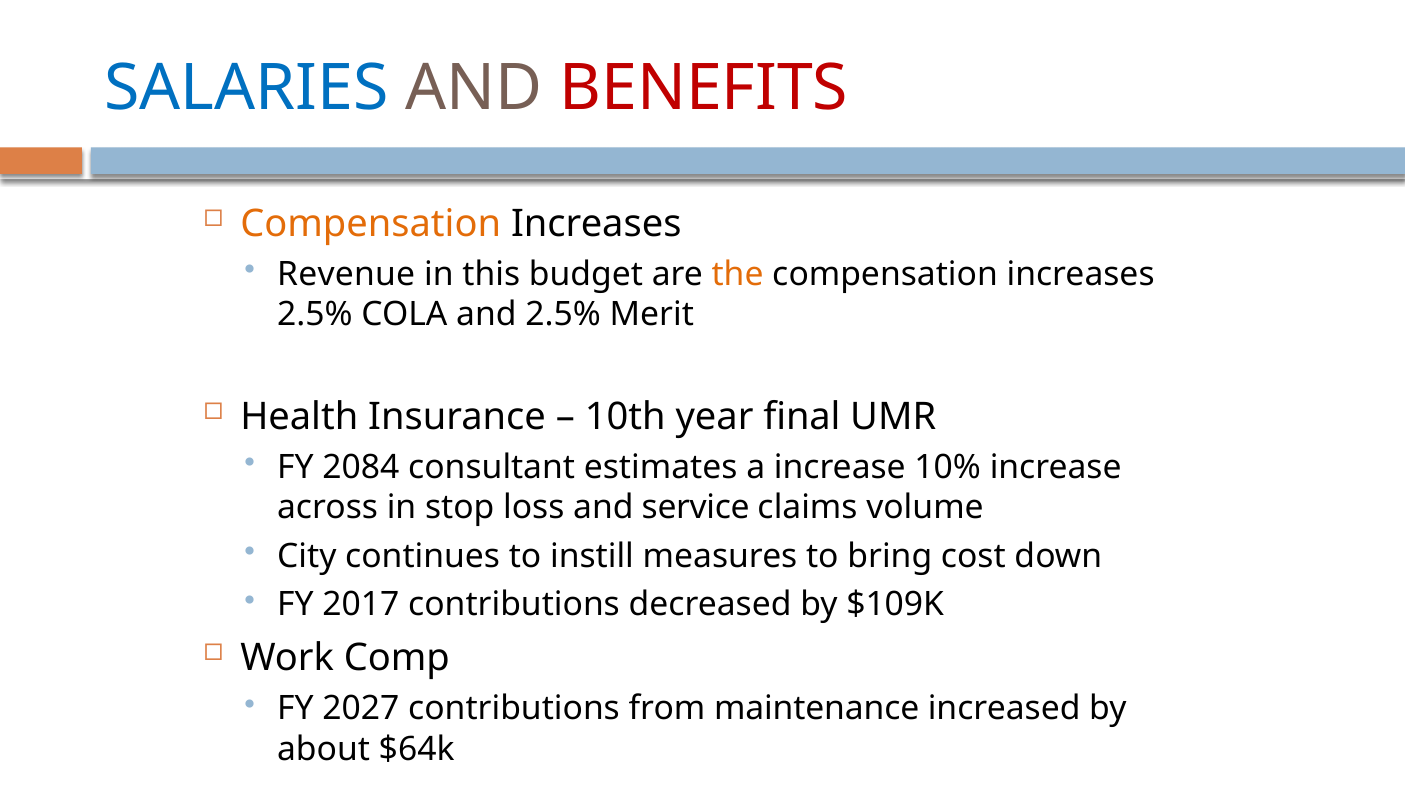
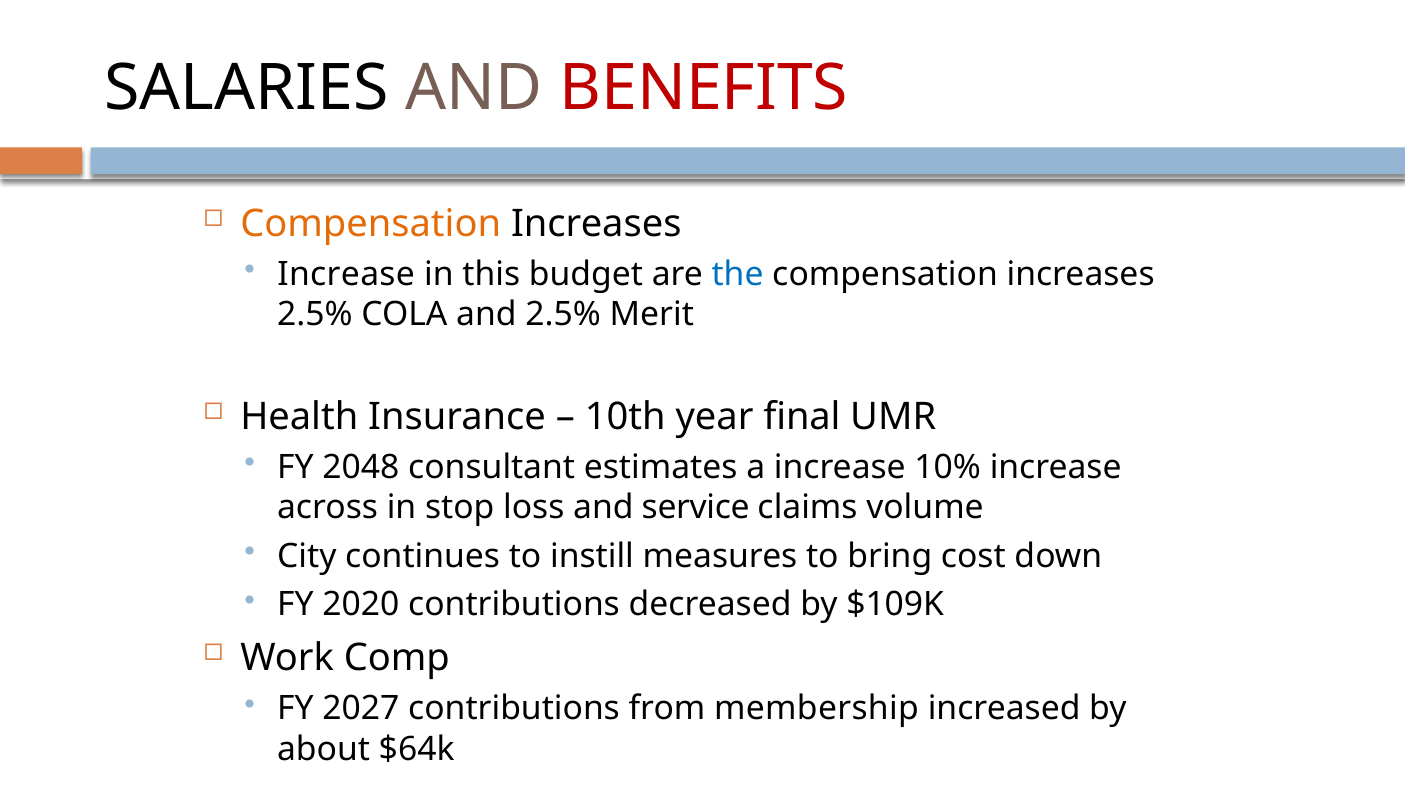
SALARIES colour: blue -> black (247, 88)
Revenue: Revenue -> Increase (346, 275)
the colour: orange -> blue (738, 275)
2084: 2084 -> 2048 (361, 468)
2017: 2017 -> 2020 (361, 605)
maintenance: maintenance -> membership (816, 709)
